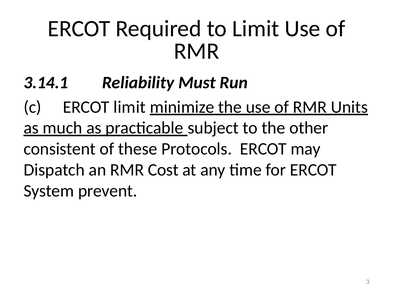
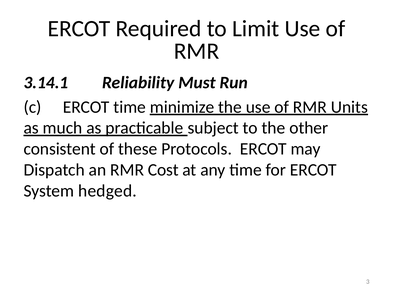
ERCOT limit: limit -> time (130, 107)
prevent: prevent -> hedged (108, 191)
